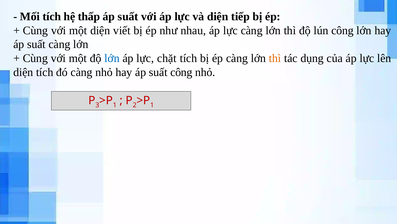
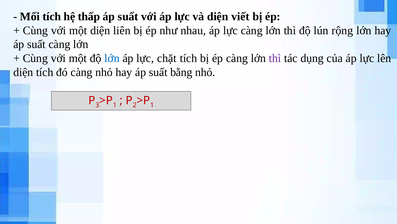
tiếp: tiếp -> viết (240, 16)
viết: viết -> liên (122, 30)
lún công: công -> rộng (342, 30)
thì colour: orange -> purple (275, 58)
suất công: công -> bằng (181, 72)
